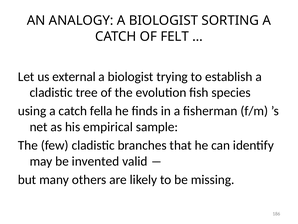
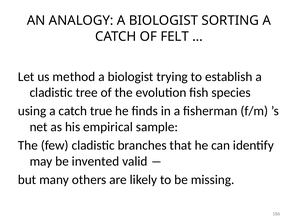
external: external -> method (74, 76)
fella: fella -> true (101, 111)
